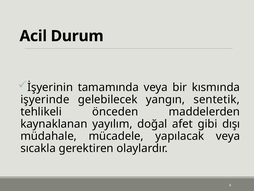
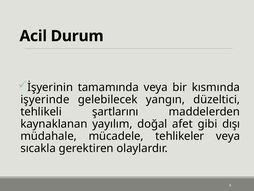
sentetik: sentetik -> düzeltici (217, 99)
önceden: önceden -> şartlarını (115, 111)
yapılacak: yapılacak -> tehlikeler (180, 136)
